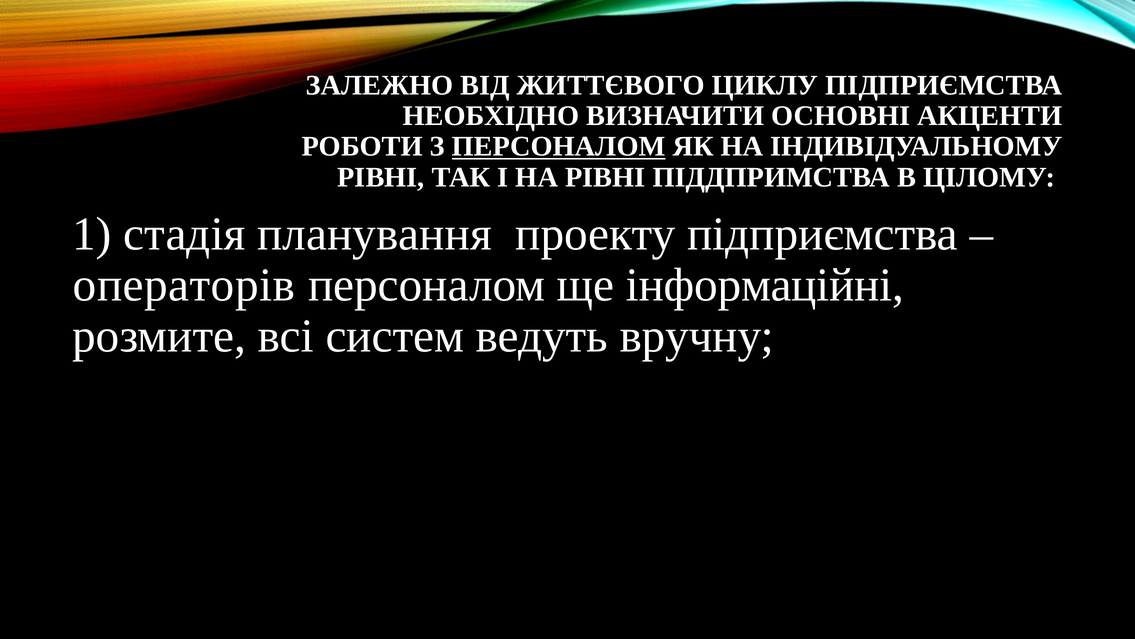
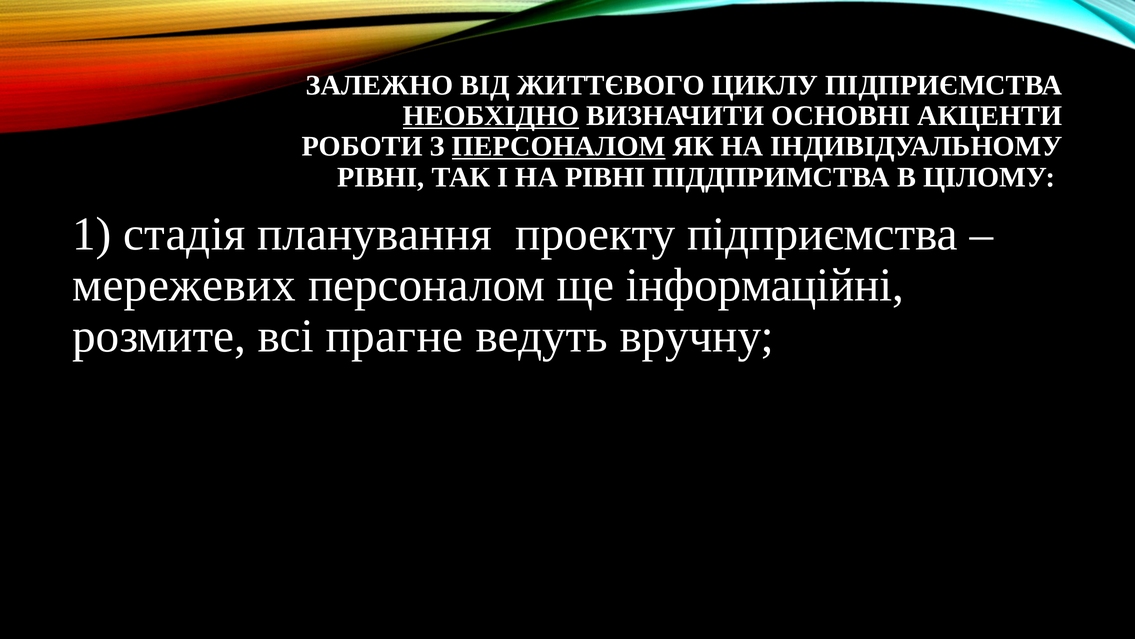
НЕОБХІДНО underline: none -> present (491, 116)
операторів: операторів -> мережевих (184, 285)
систем: систем -> прагне (394, 336)
